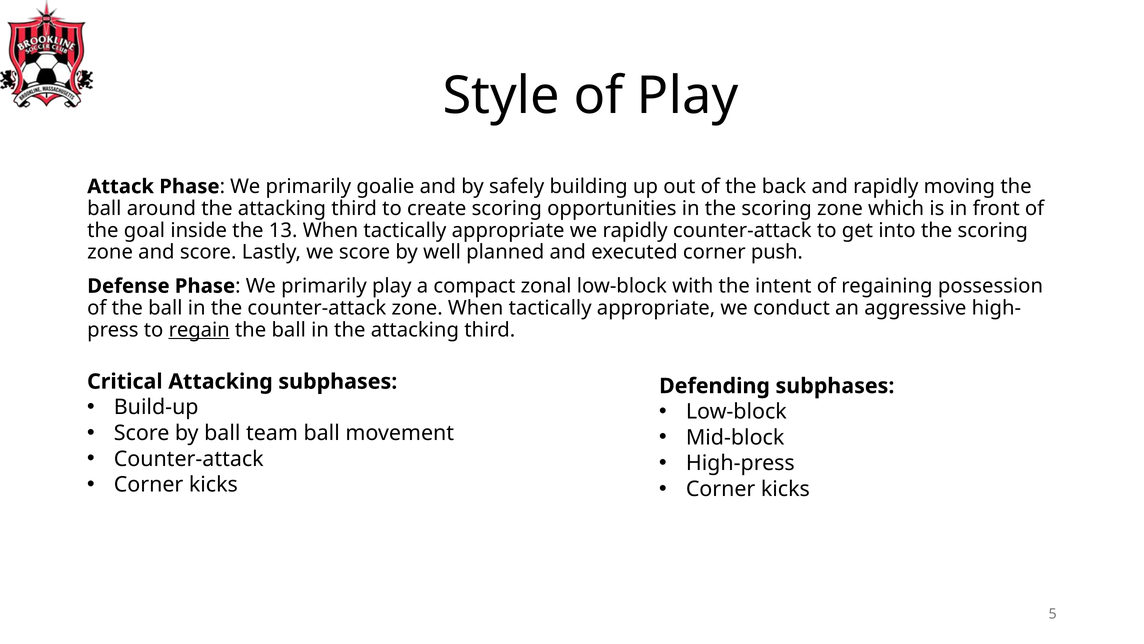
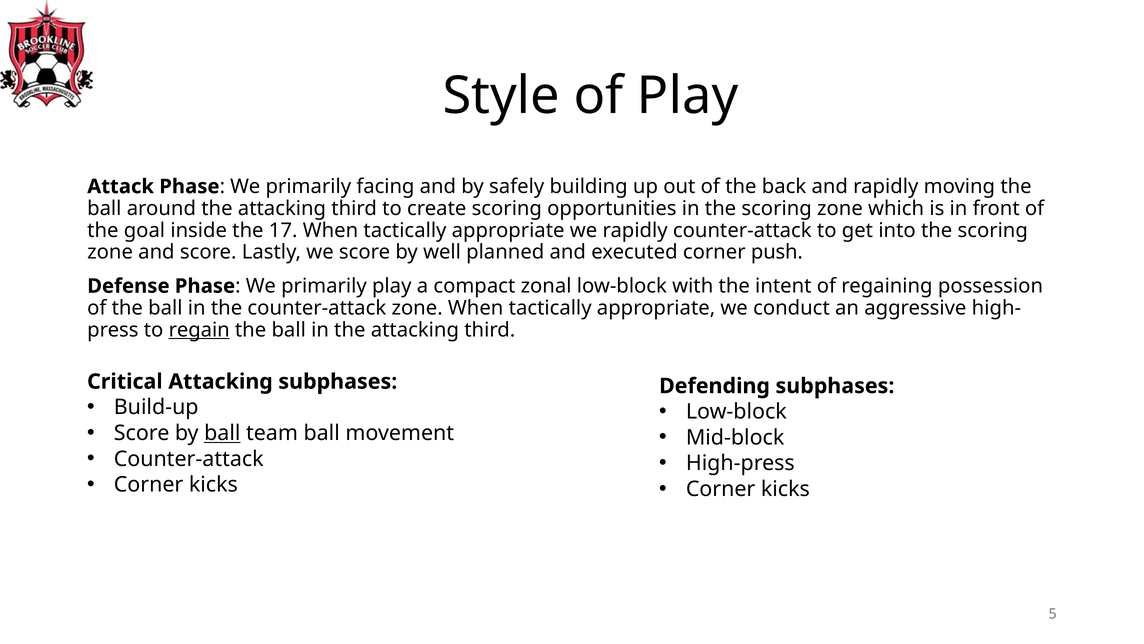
goalie: goalie -> facing (385, 186)
13: 13 -> 17 (283, 230)
ball underline: none -> present (222, 433)
